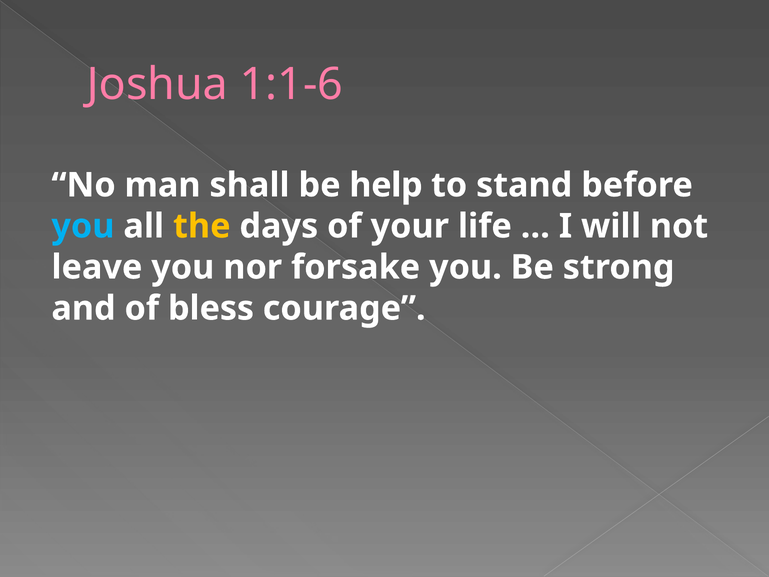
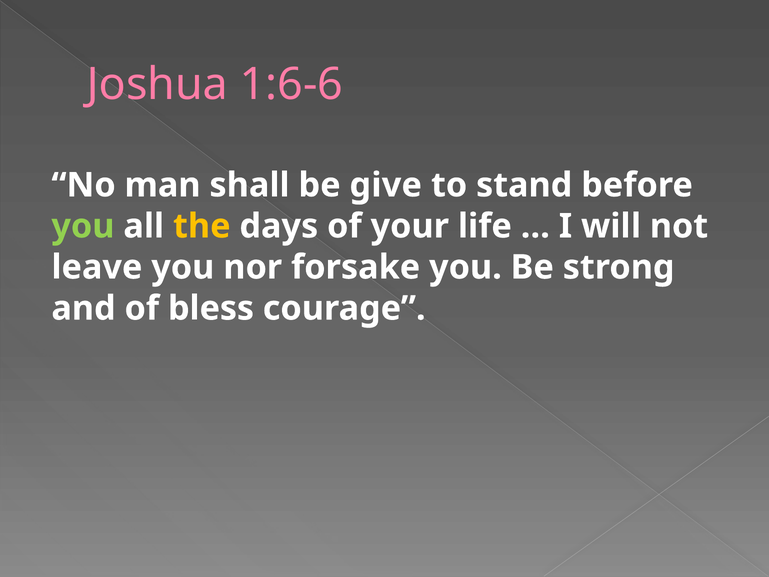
1:1-6: 1:1-6 -> 1:6-6 (291, 84)
help: help -> give (386, 185)
you colour: light blue -> light green (83, 226)
